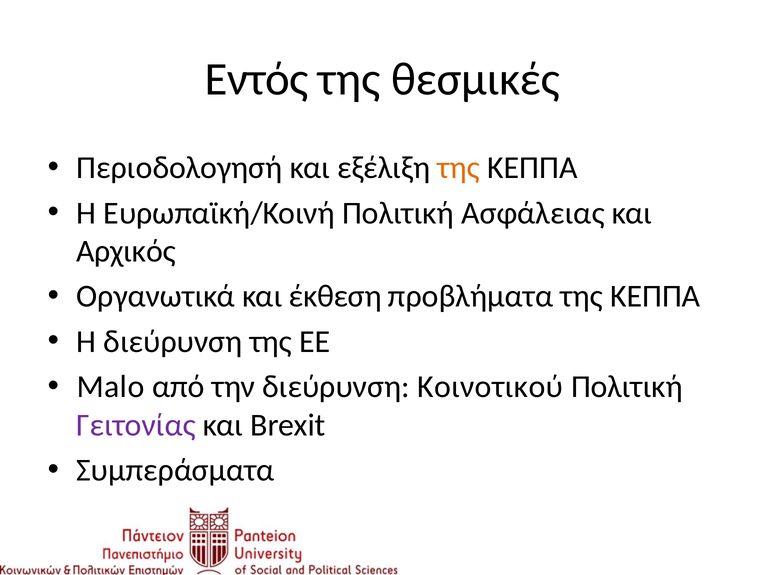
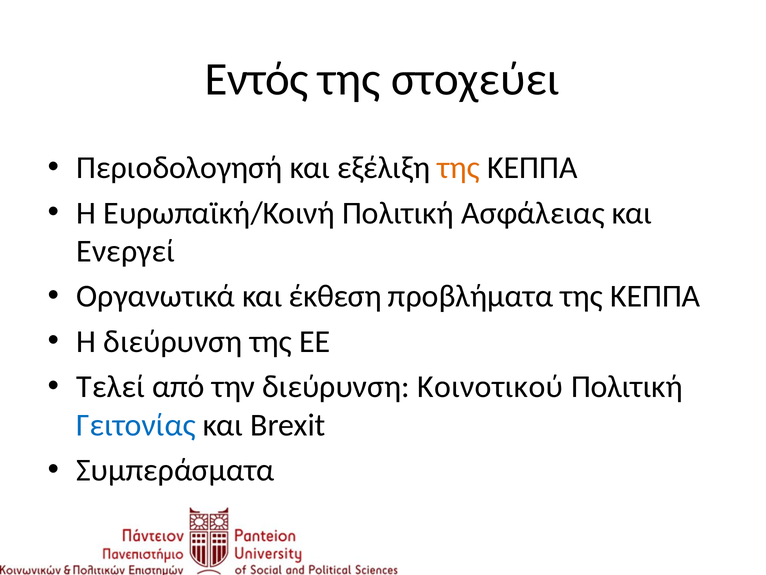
θεσμικές: θεσμικές -> στοχεύει (475, 79)
Αρχικός: Αρχικός -> Ενεργεί (126, 251)
Malo: Malo -> Τελεί (111, 386)
Γειτονίας colour: purple -> blue (136, 425)
